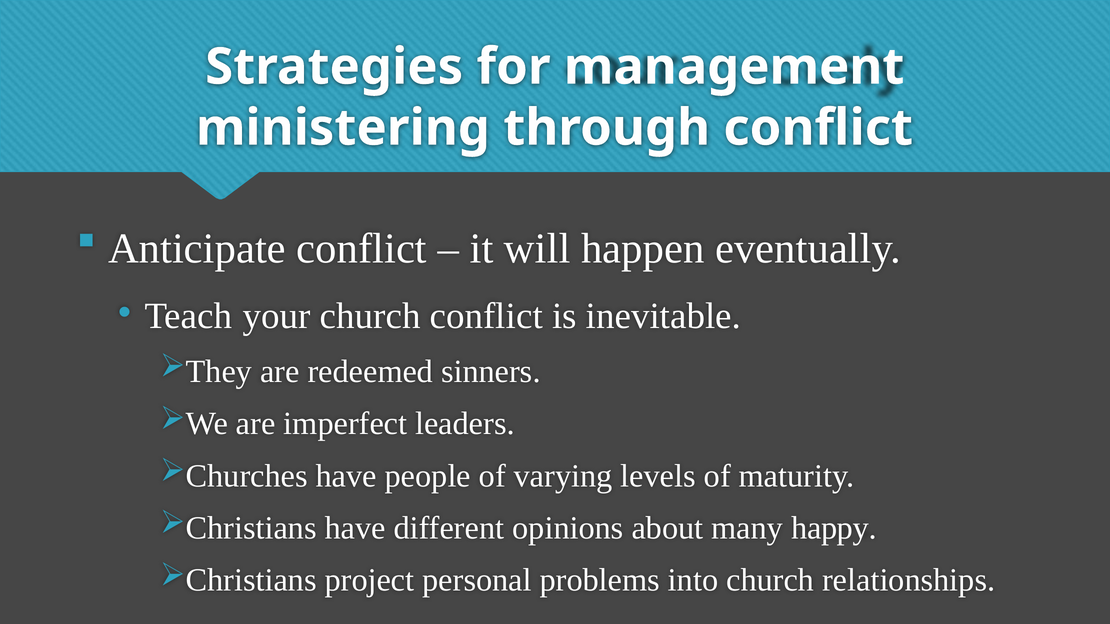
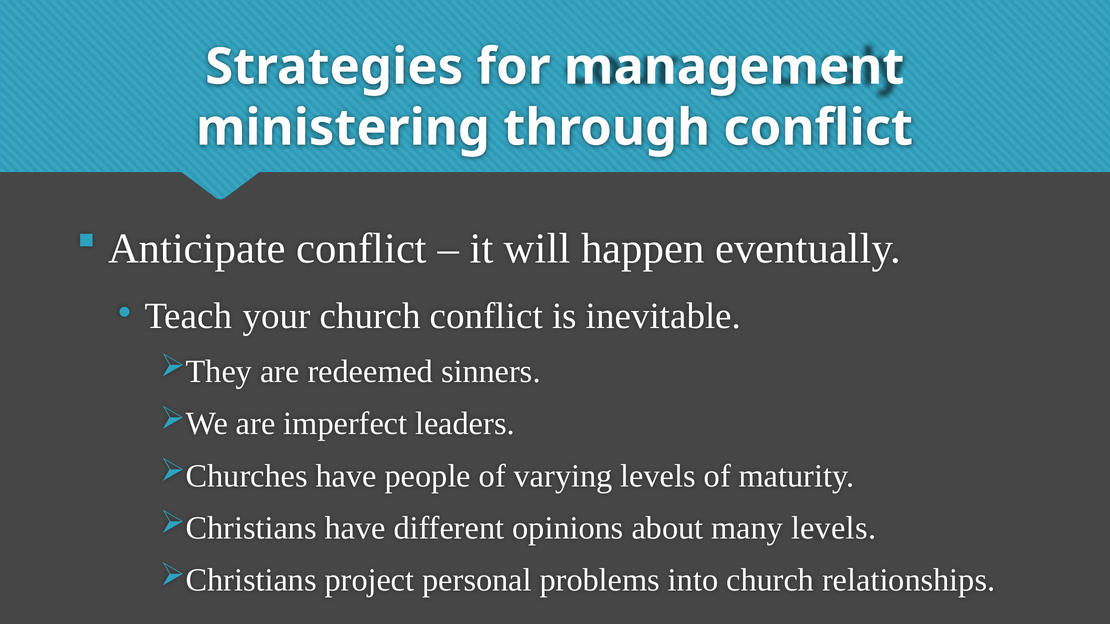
many happy: happy -> levels (834, 528)
